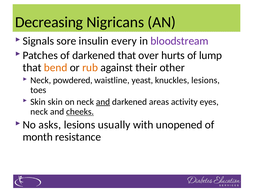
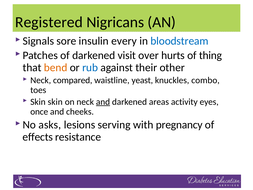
Decreasing: Decreasing -> Registered (49, 22)
bloodstream colour: purple -> blue (179, 41)
darkened that: that -> visit (127, 55)
lump: lump -> thing (211, 55)
rub colour: orange -> blue (90, 67)
powdered: powdered -> compared (73, 80)
knuckles lesions: lesions -> combo (205, 80)
neck: neck -> once (39, 112)
cheeks underline: present -> none (80, 112)
usually: usually -> serving (114, 125)
unopened: unopened -> pregnancy (179, 125)
month: month -> effects (38, 137)
